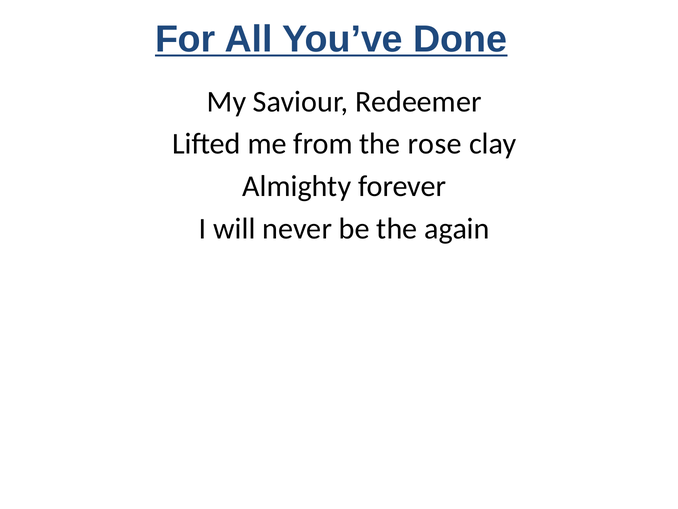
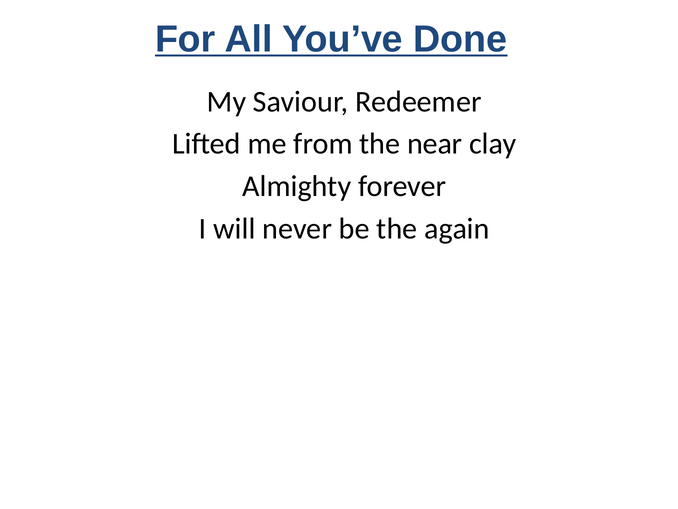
rose: rose -> near (435, 144)
